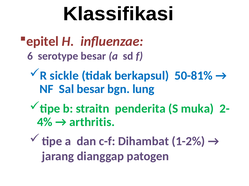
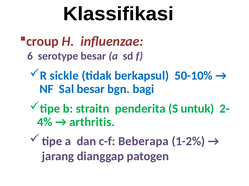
epitel: epitel -> croup (43, 42)
50-81%: 50-81% -> 50-10% (194, 76)
lung: lung -> bagi (143, 89)
muka: muka -> untuk (197, 109)
Dihambat: Dihambat -> Beberapa (143, 142)
